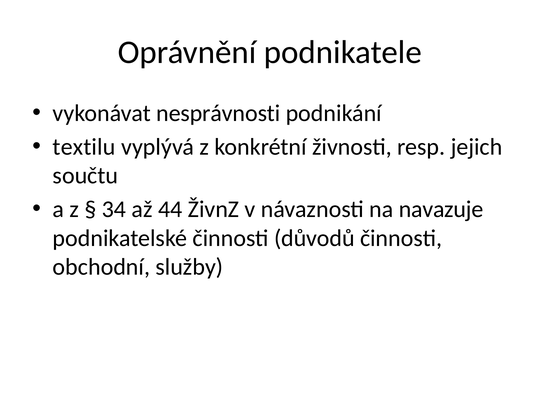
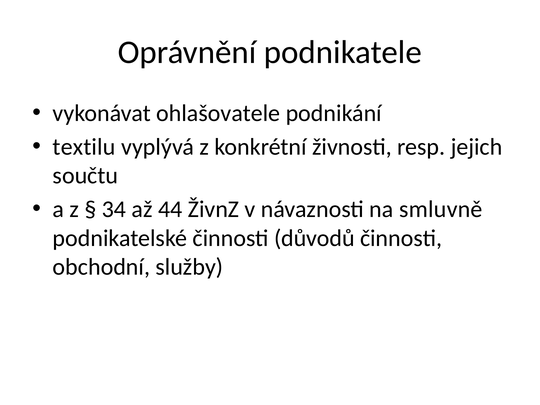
nesprávnosti: nesprávnosti -> ohlašovatele (218, 113)
navazuje: navazuje -> smluvně (441, 209)
